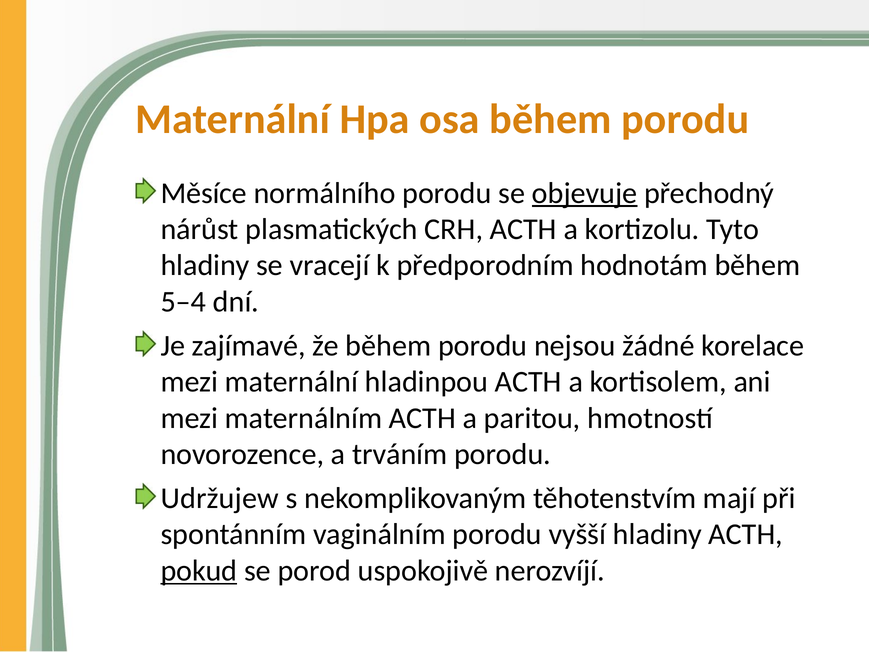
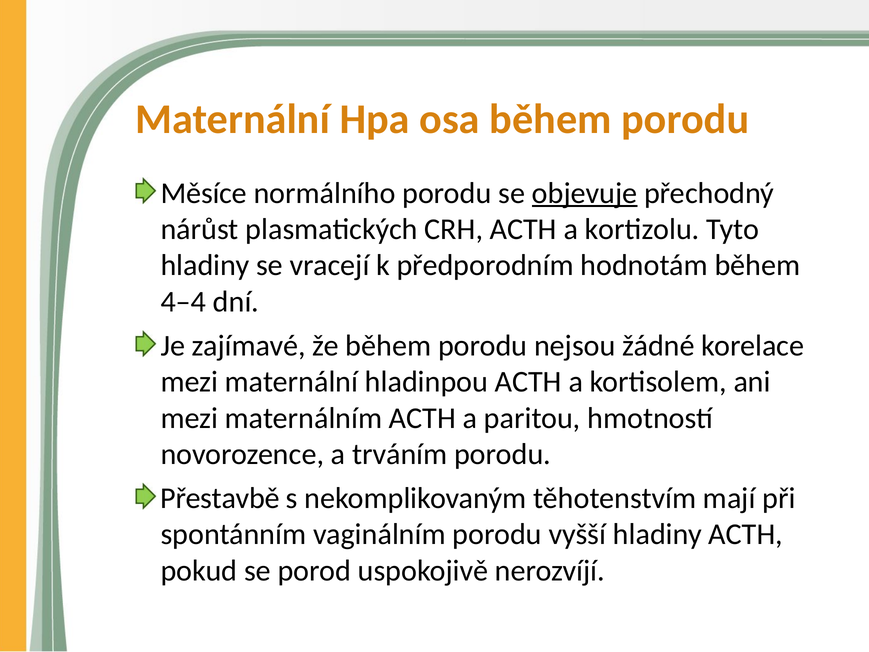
5–4: 5–4 -> 4–4 (183, 302)
Udržujew: Udržujew -> Přestavbě (220, 498)
pokud underline: present -> none (199, 570)
